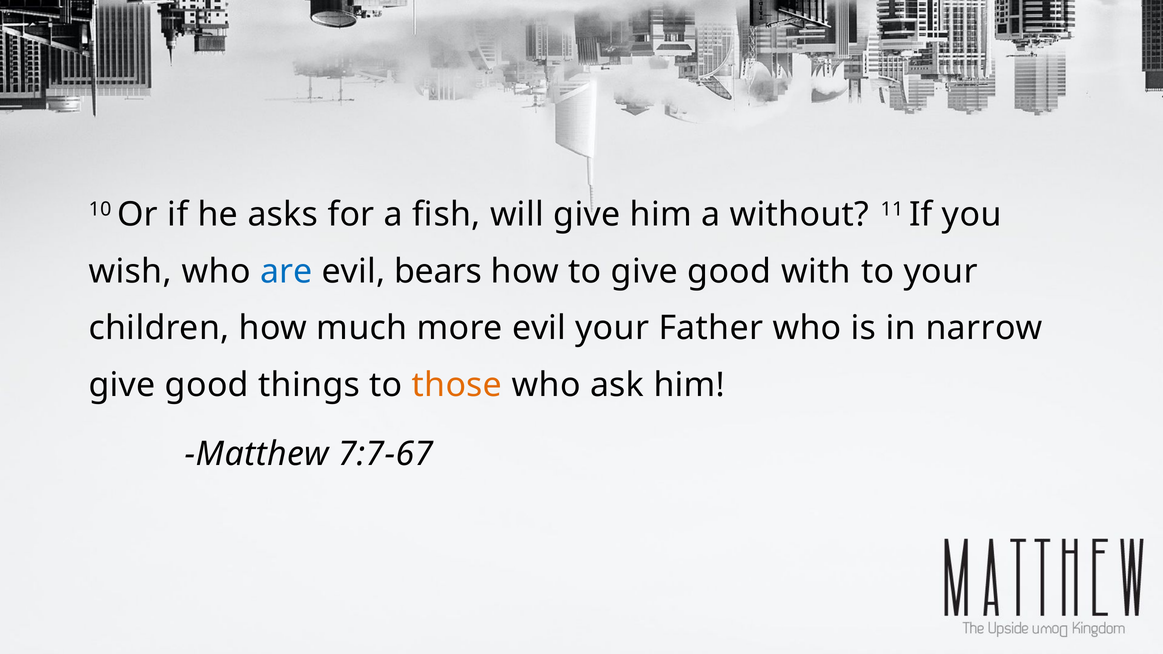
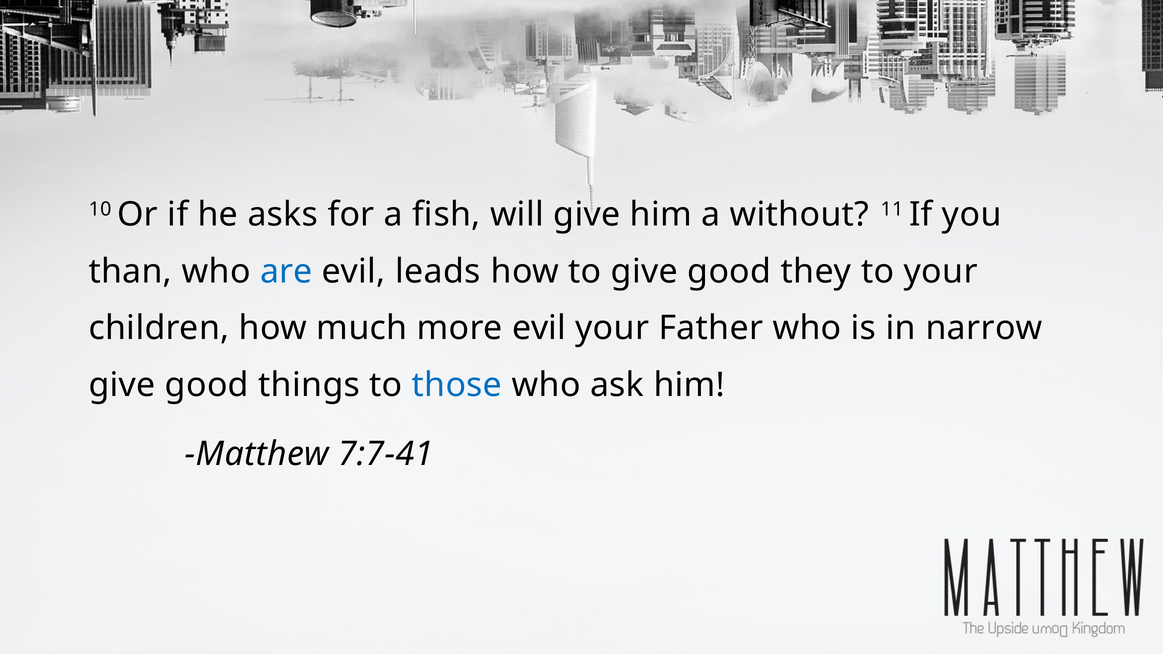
wish: wish -> than (130, 271)
bears: bears -> leads (438, 271)
with: with -> they (816, 271)
those colour: orange -> blue (457, 385)
7:7-67: 7:7-67 -> 7:7-41 (386, 454)
